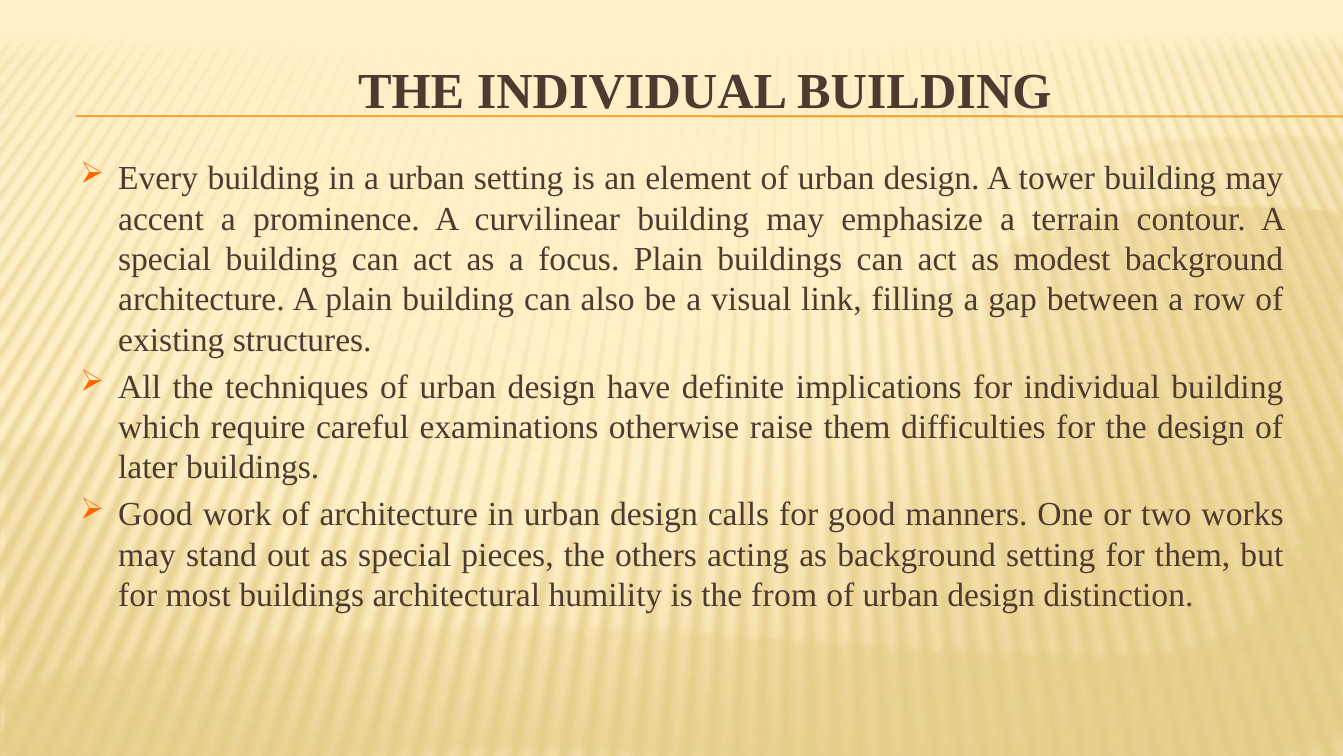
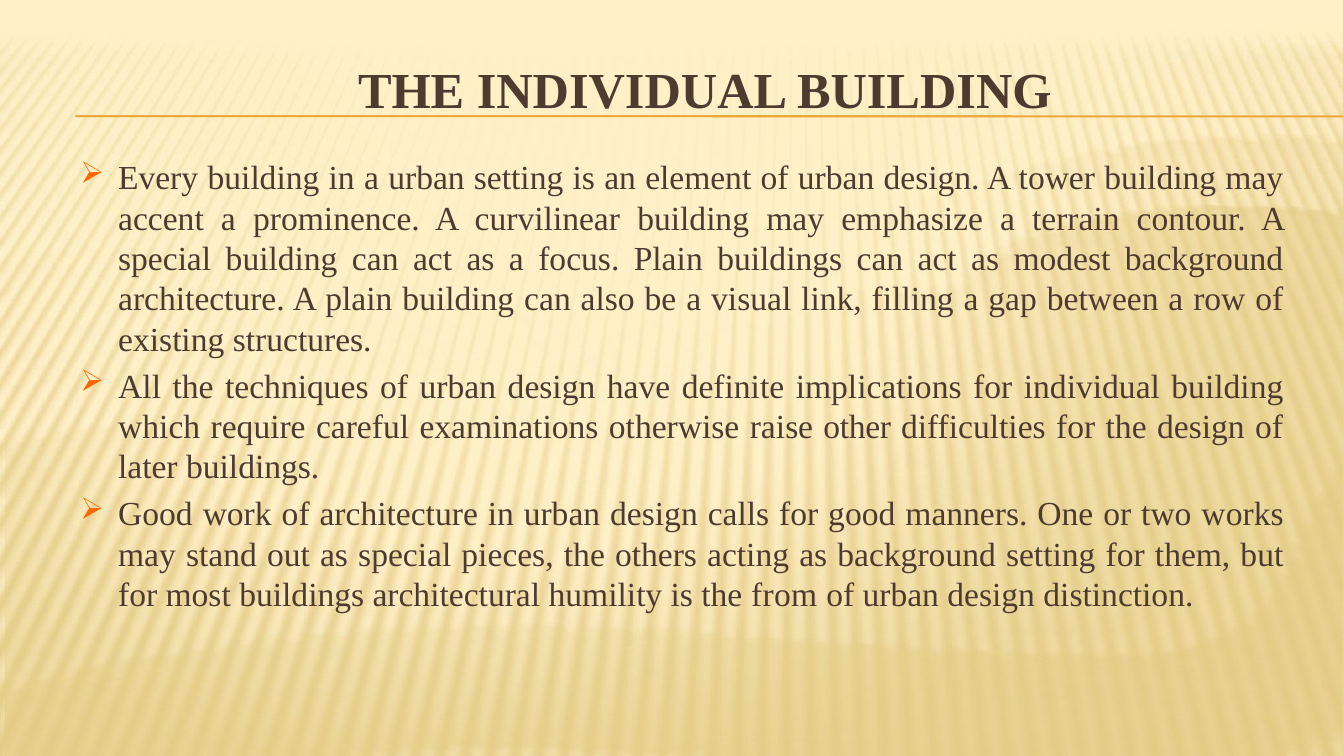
raise them: them -> other (857, 427)
